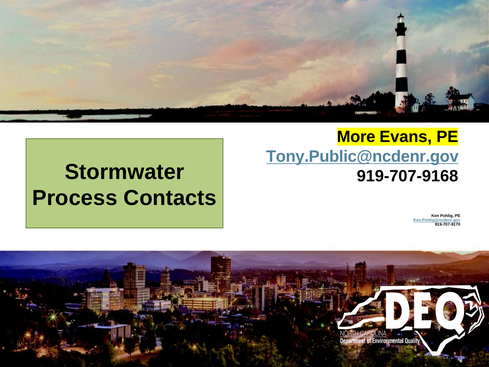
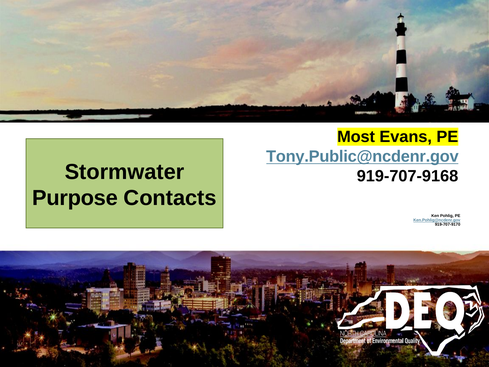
More: More -> Most (356, 137)
Process: Process -> Purpose (75, 198)
